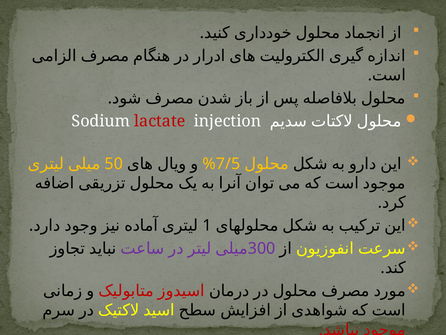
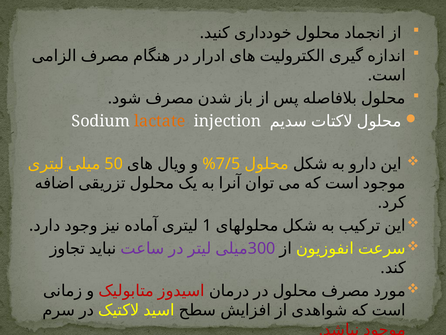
lactate colour: red -> orange (160, 121)
